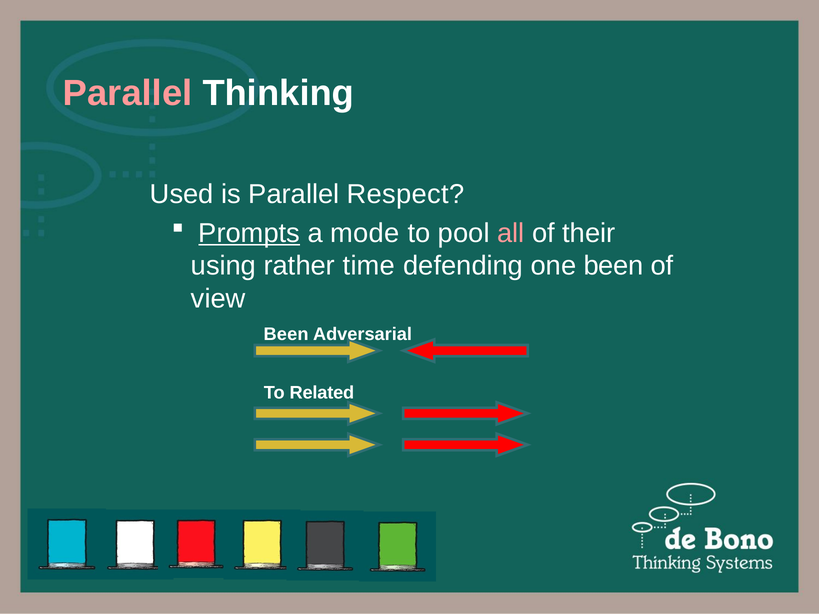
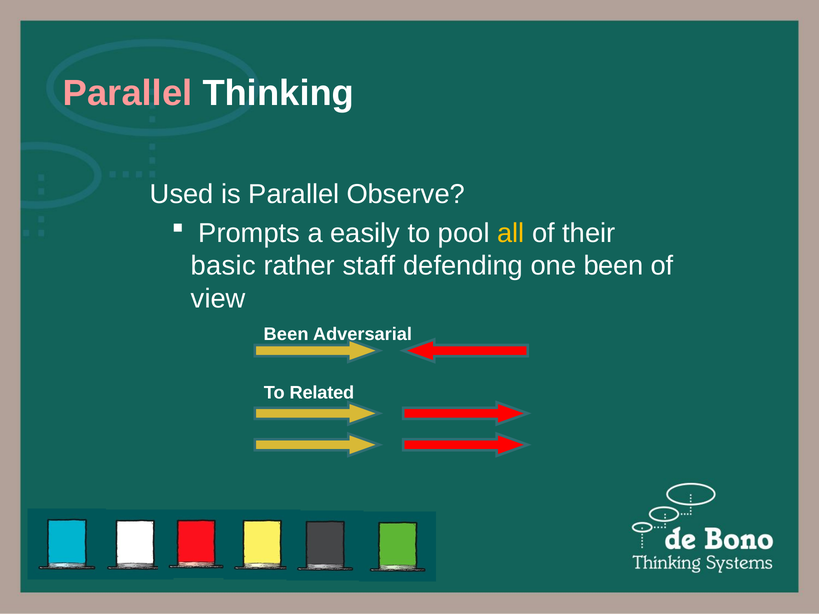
Respect: Respect -> Observe (406, 195)
Prompts underline: present -> none (249, 233)
mode: mode -> easily (365, 233)
all colour: pink -> yellow (511, 233)
using: using -> basic (223, 266)
time: time -> staff (369, 266)
